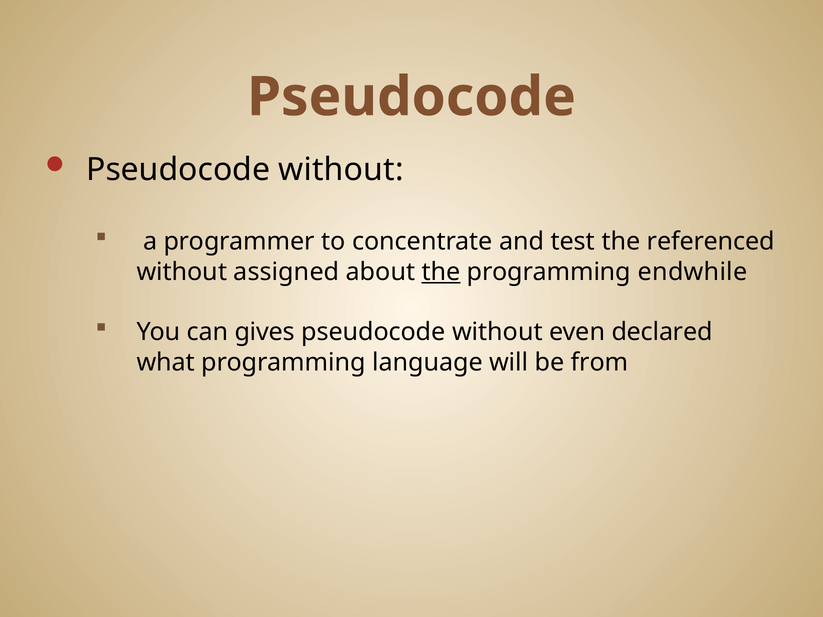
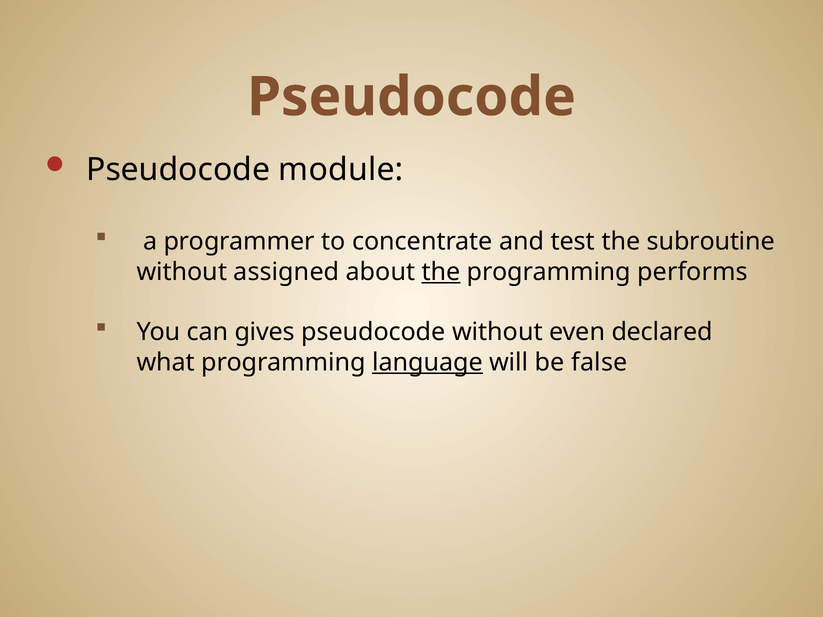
without: without -> module (341, 170)
referenced: referenced -> subroutine (711, 242)
endwhile: endwhile -> performs (693, 272)
language underline: none -> present (427, 362)
from: from -> false (599, 362)
